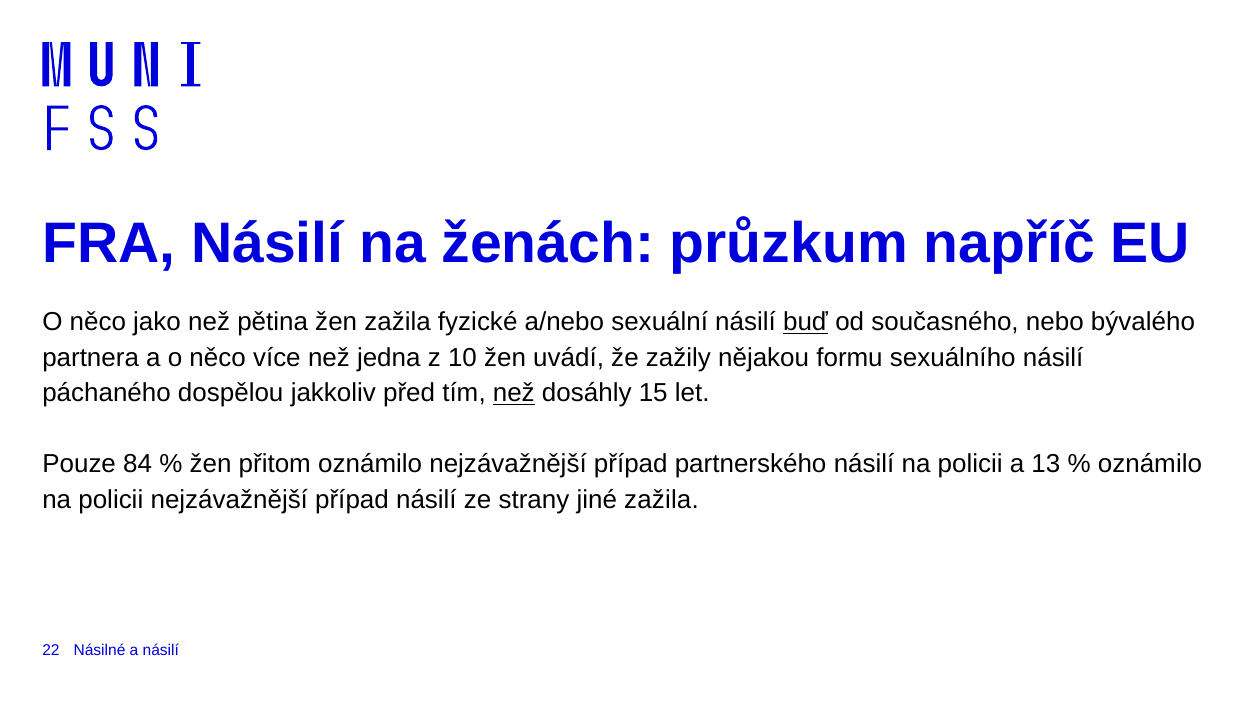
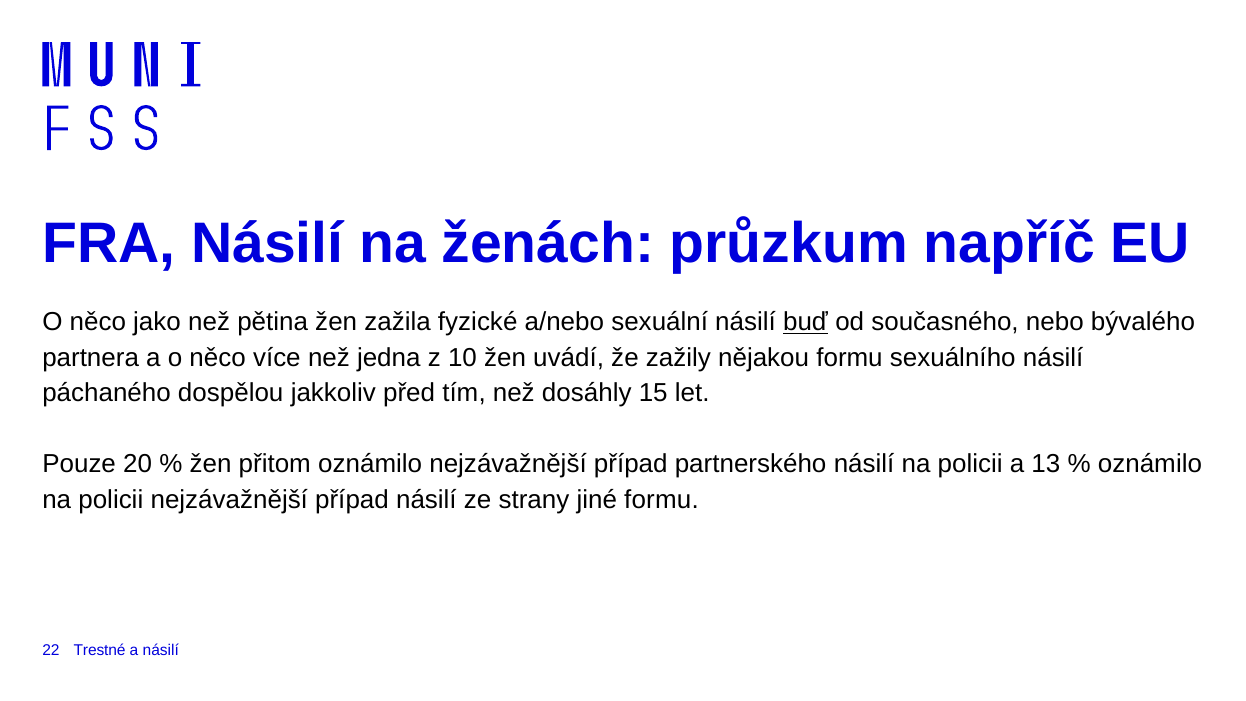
než underline: present -> none (514, 393)
84: 84 -> 20 (138, 464)
jiné zažila: zažila -> formu (661, 500)
Násilné: Násilné -> Trestné (100, 650)
